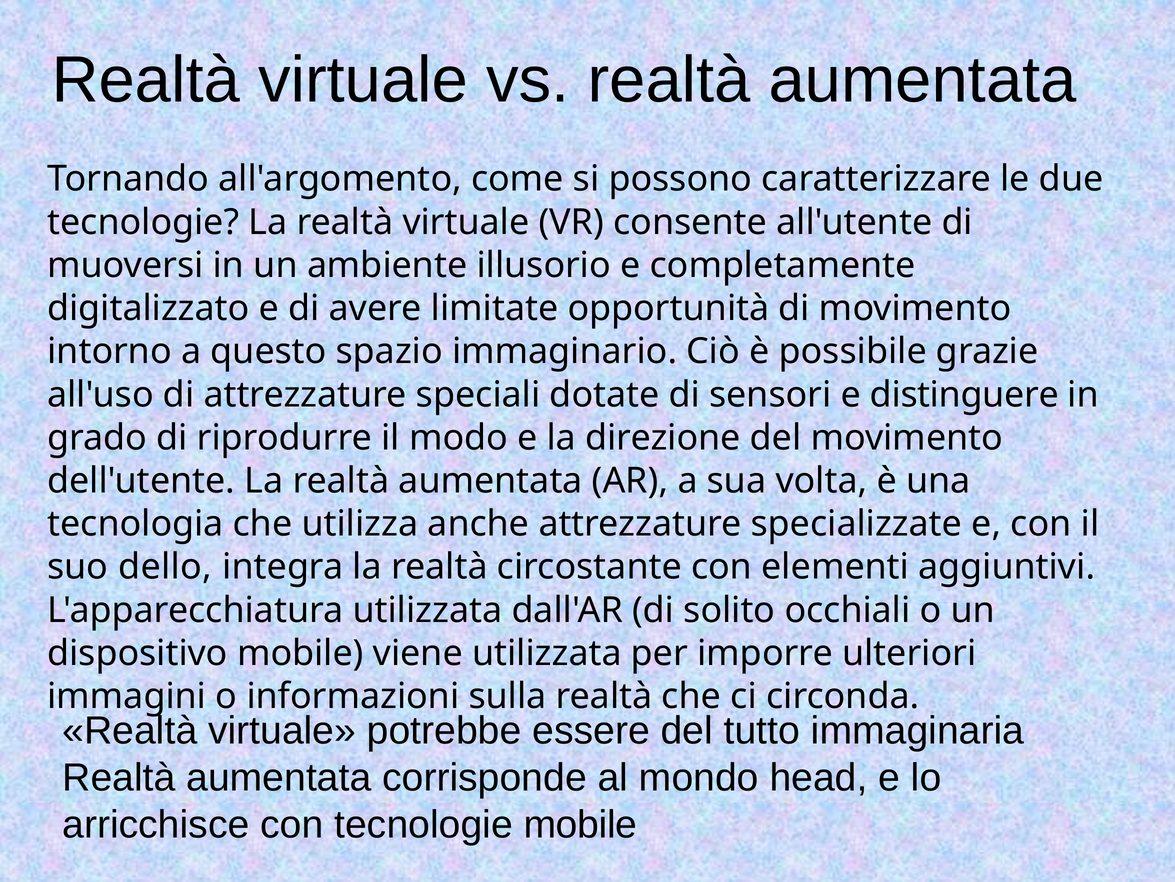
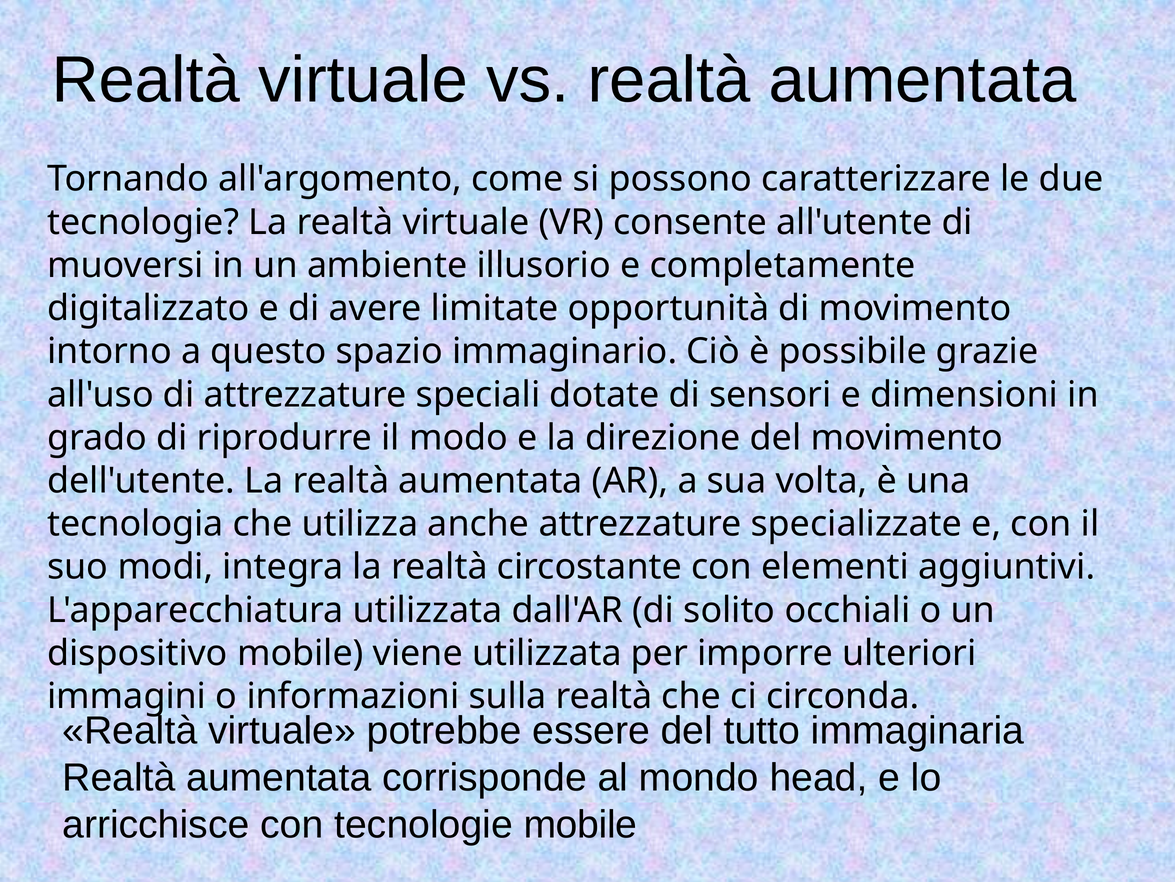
distinguere: distinguere -> dimensioni (964, 394)
dello: dello -> modi (165, 567)
